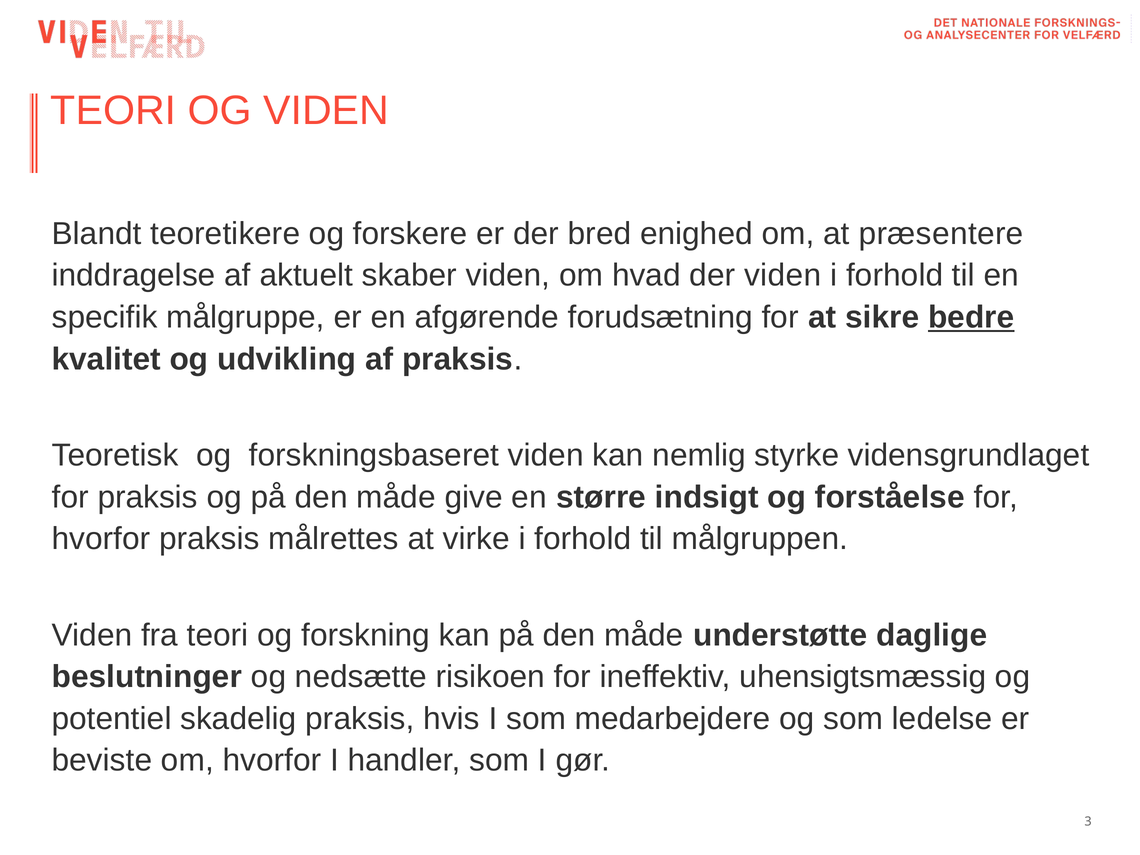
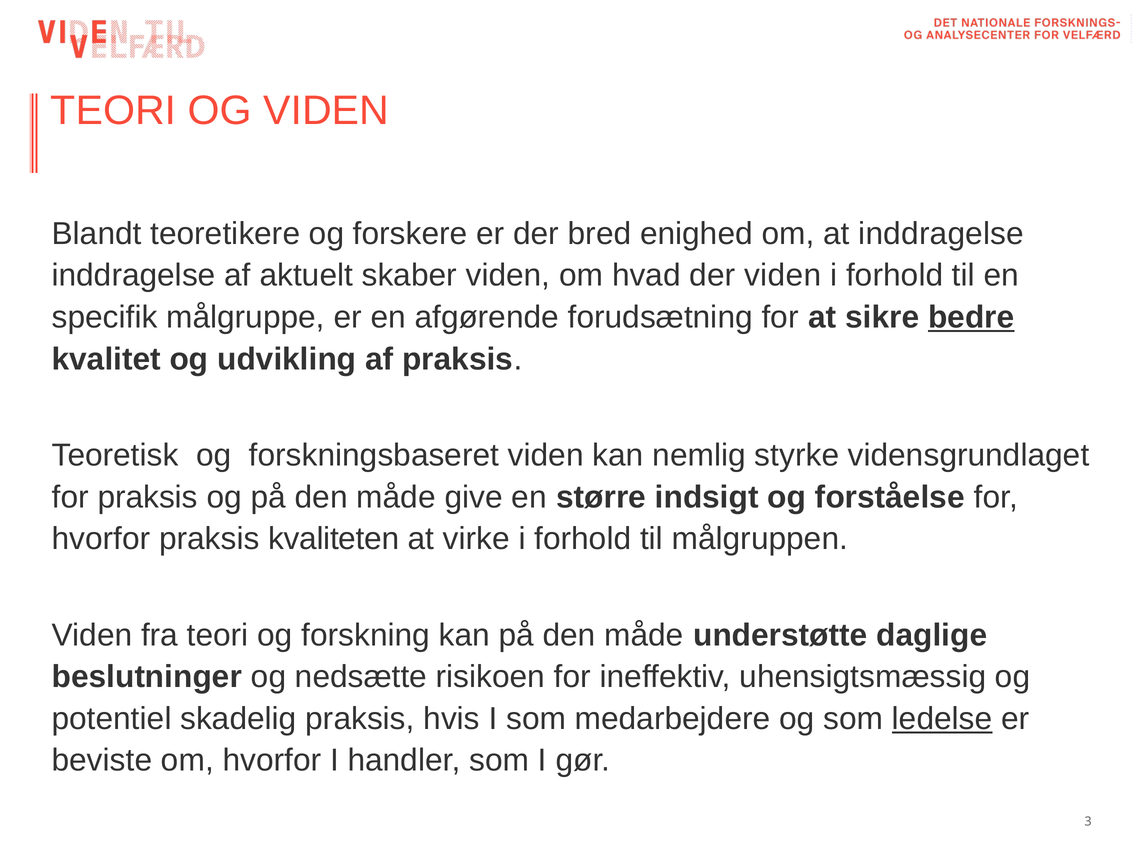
at præsentere: præsentere -> inddragelse (941, 234)
målrettes: målrettes -> kvaliteten (334, 539)
ledelse underline: none -> present (942, 719)
